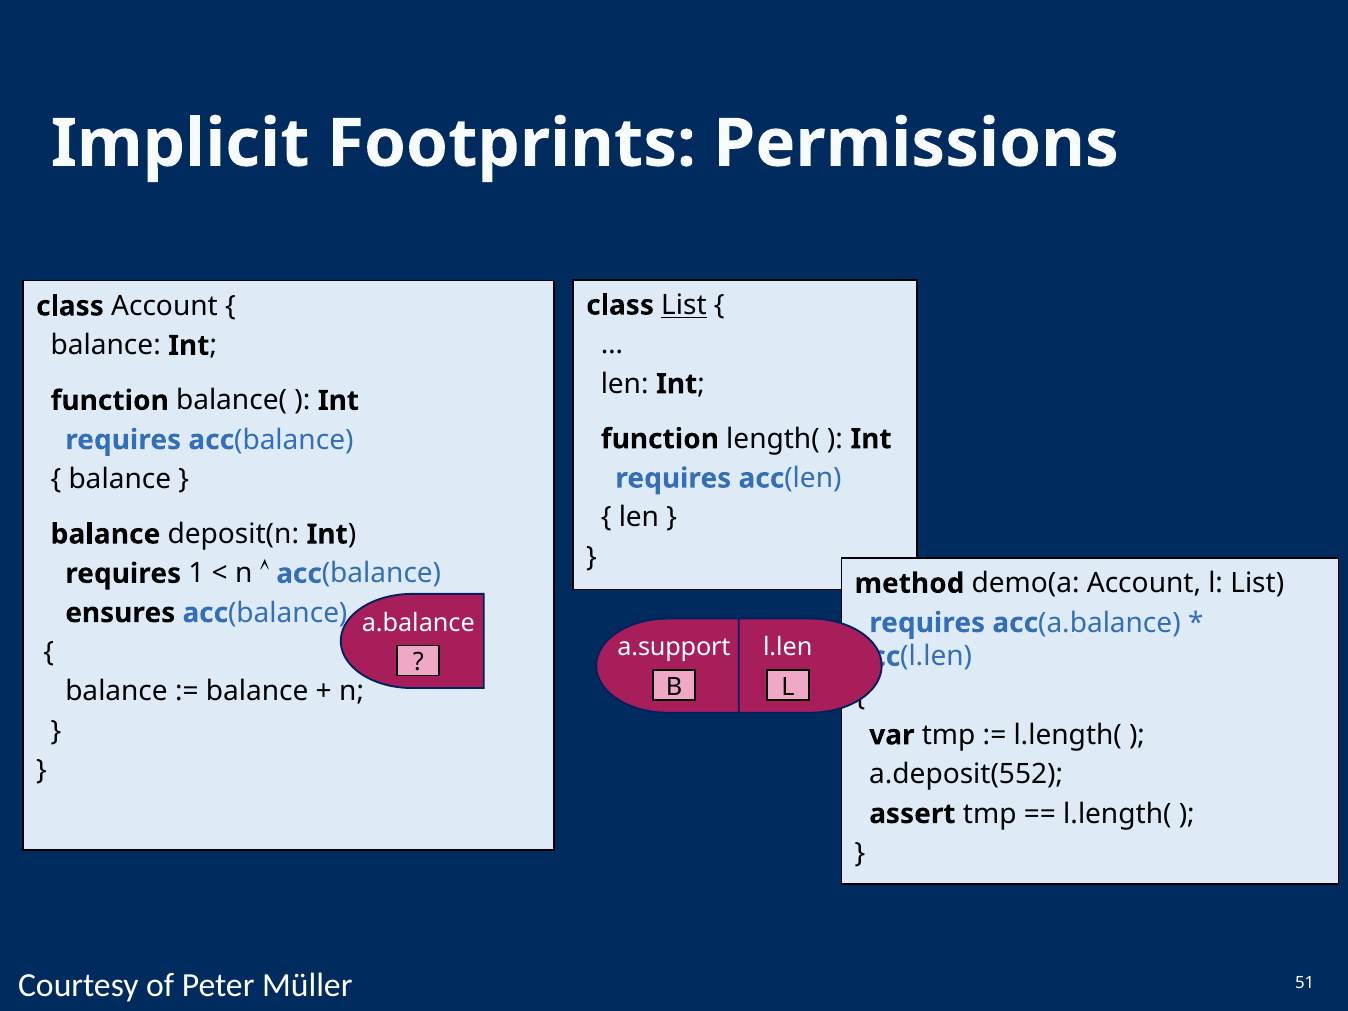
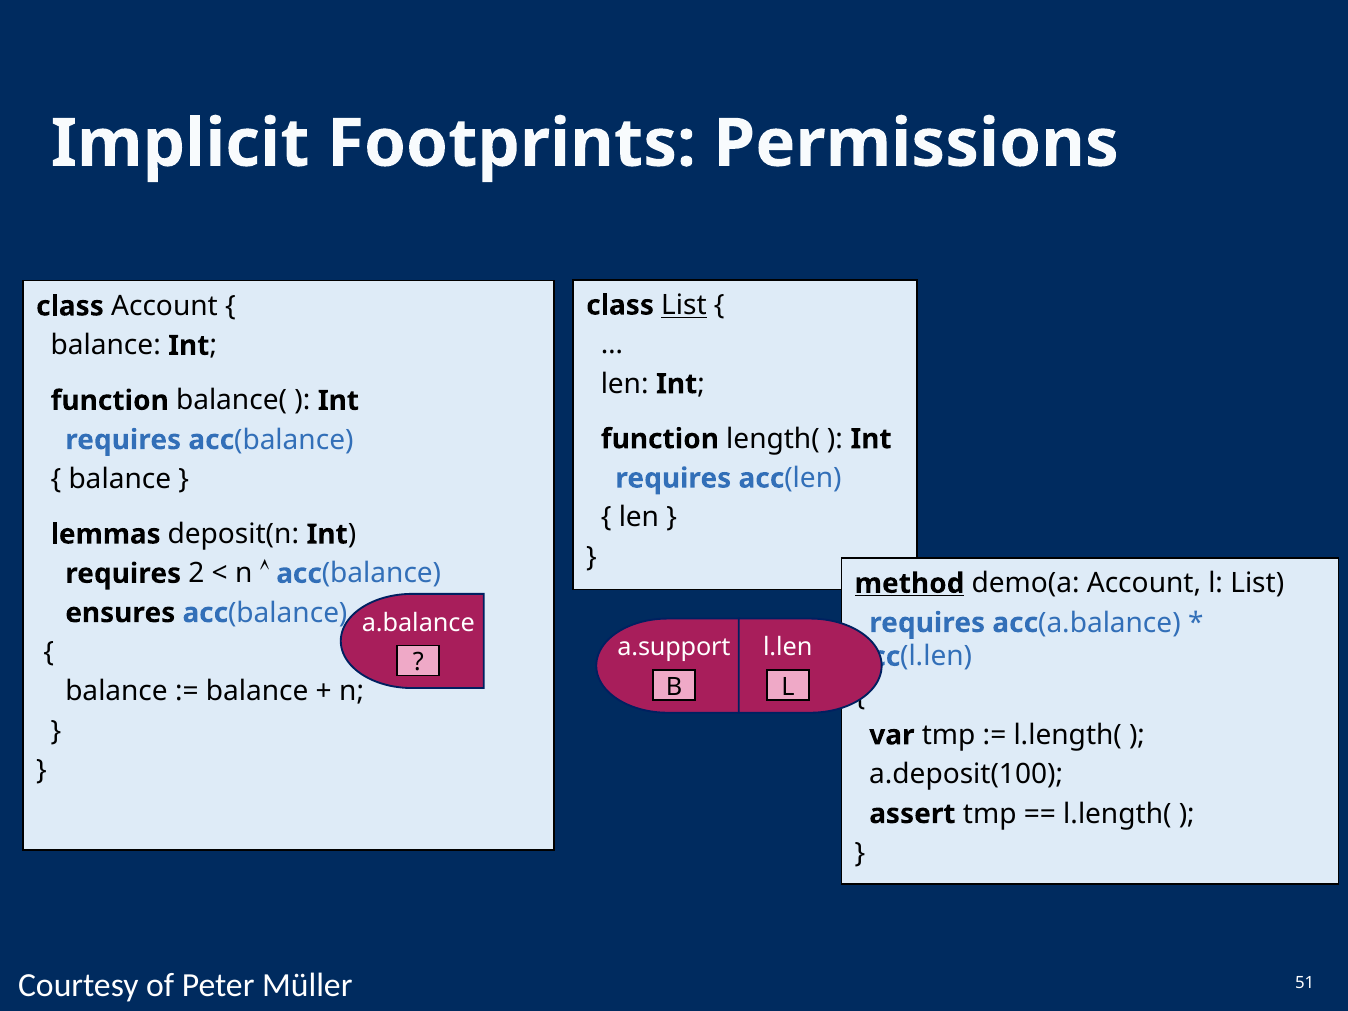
balance: balance -> lemmas (106, 534)
1: 1 -> 2 (196, 574)
method underline: none -> present (910, 584)
a.deposit(552: a.deposit(552 -> a.deposit(100 (966, 775)
